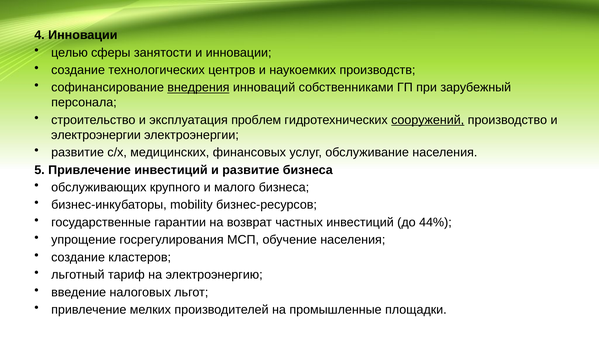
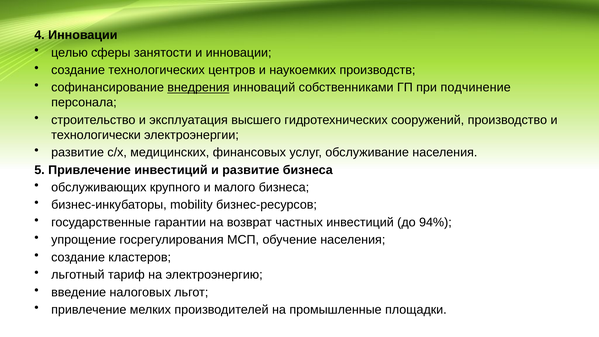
зарубежный: зарубежный -> подчинение (476, 87)
проблем: проблем -> высшего (256, 120)
сооружений underline: present -> none (428, 120)
электроэнергии: электроэнергии -> технологически (96, 135)
44%: 44% -> 94% (435, 222)
